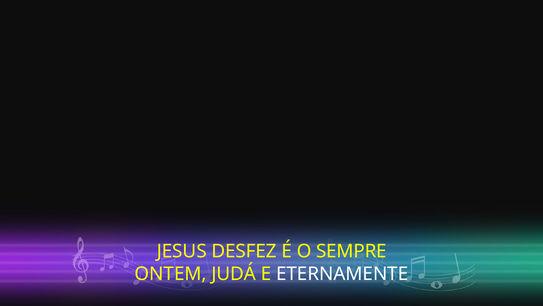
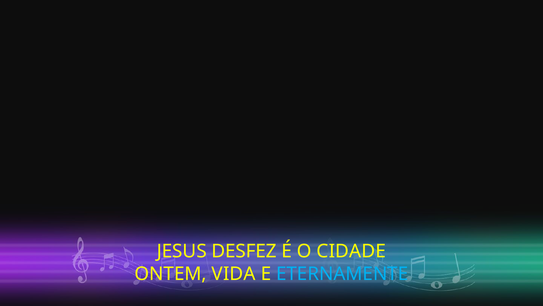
SEMPRE: SEMPRE -> CIDADE (351, 251)
JUDÁ: JUDÁ -> VIDA (234, 274)
ETERNAMENTE colour: white -> light blue (342, 274)
